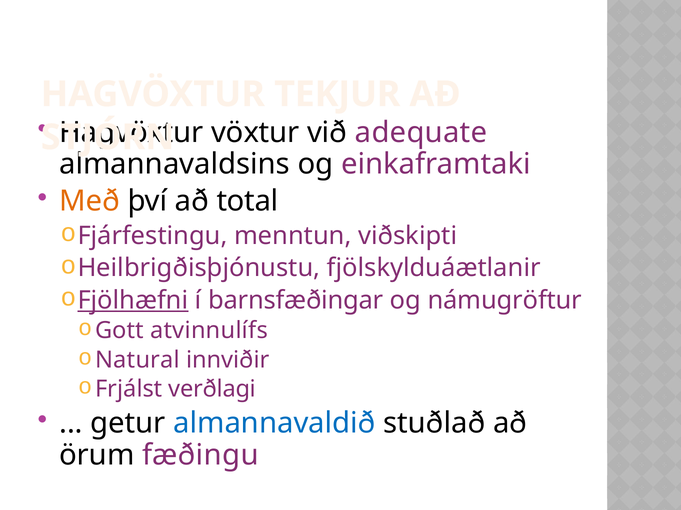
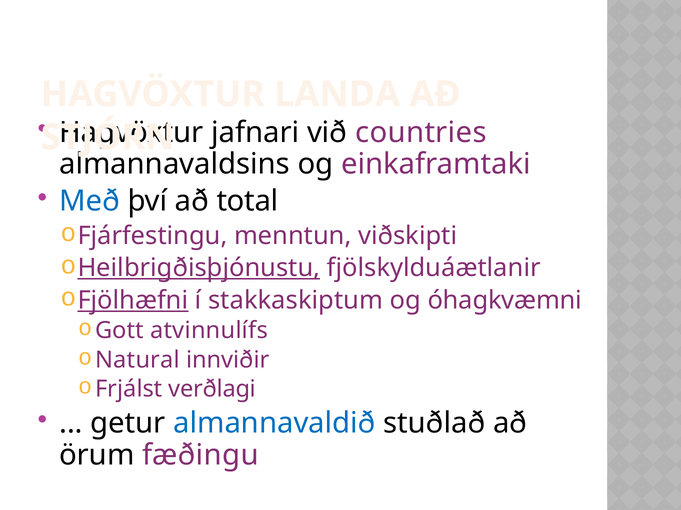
TEKJUR: TEKJUR -> LANDA (337, 94)
vöxtur: vöxtur -> jafnari (255, 133)
adequate: adequate -> countries (421, 133)
Með colour: orange -> blue (90, 202)
Heilbrigðisþjónustu underline: none -> present (199, 268)
barnsfæðingar: barnsfæðingar -> stakkaskiptum (296, 301)
námugröftur: námugröftur -> óhagkvæmni (505, 301)
